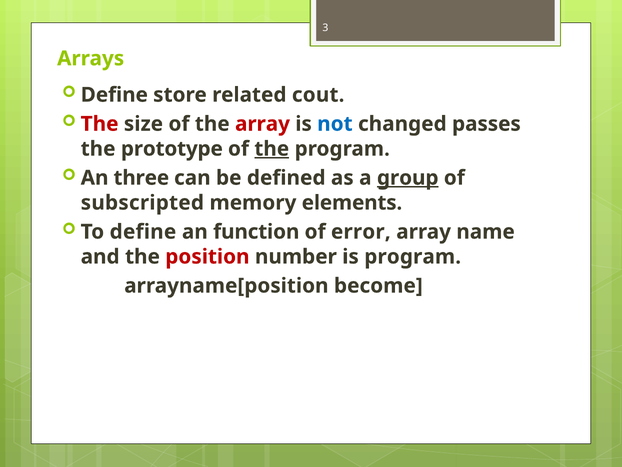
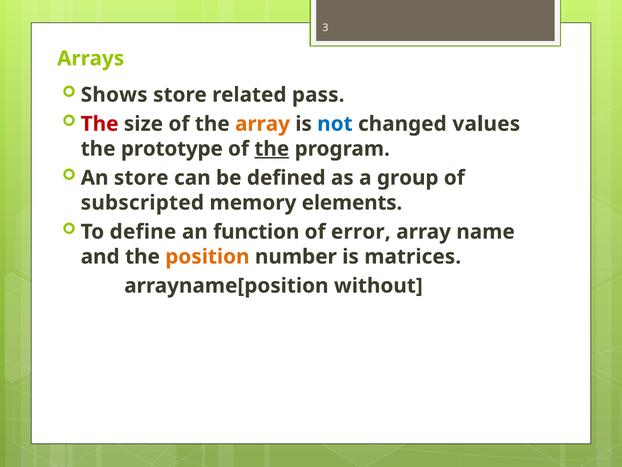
Define: Define -> Shows (114, 95)
cout: cout -> pass (318, 95)
array colour: red -> orange (262, 124)
passes: passes -> values (486, 124)
An three: three -> store (141, 178)
group underline: present -> none (408, 178)
position colour: red -> orange (207, 256)
is program: program -> matrices (413, 256)
become: become -> without (378, 285)
